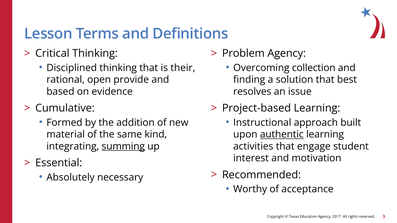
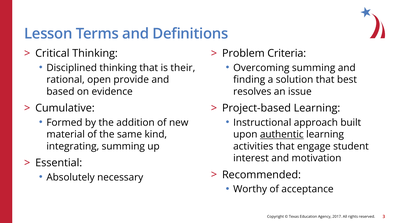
Problem Agency: Agency -> Criteria (287, 53)
Overcoming collection: collection -> summing (314, 68)
summing underline: present -> none (123, 147)
